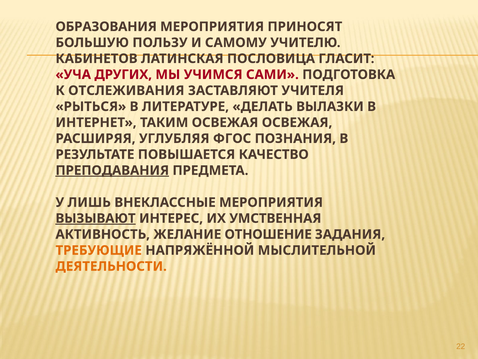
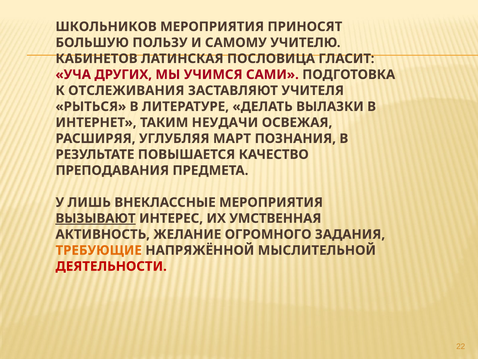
ОБРАЗОВАНИЯ: ОБРАЗОВАНИЯ -> ШКОЛЬНИКОВ (106, 27)
ТАКИМ ОСВЕЖАЯ: ОСВЕЖАЯ -> НЕУДАЧИ (225, 122)
ФГОС: ФГОС -> МАРТ (232, 138)
ПРЕПОДАВАНИЯ underline: present -> none (112, 170)
ОТНОШЕНИЕ: ОТНОШЕНИЕ -> ОГРОМНОГО (268, 234)
ДЕЯТЕЛЬНОСТИ colour: orange -> red (111, 266)
